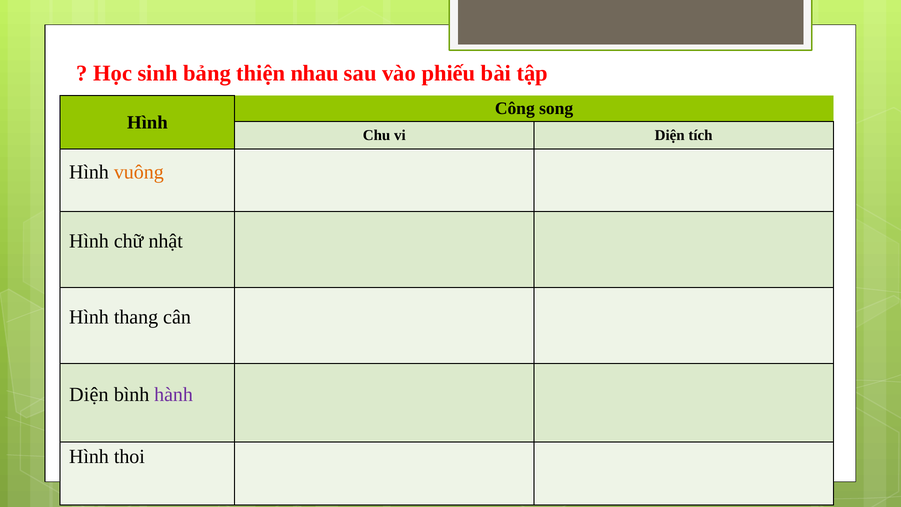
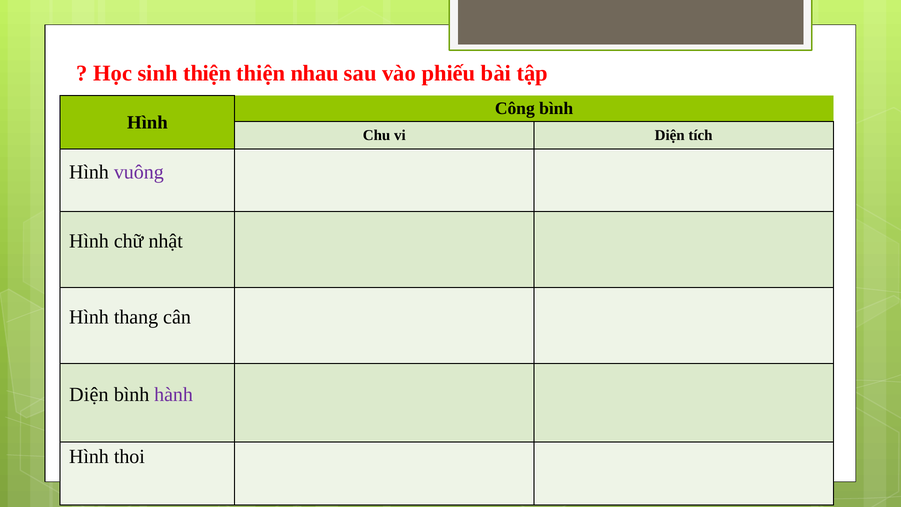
sinh bảng: bảng -> thiện (207, 73)
Công song: song -> bình (556, 109)
vuông colour: orange -> purple (139, 172)
